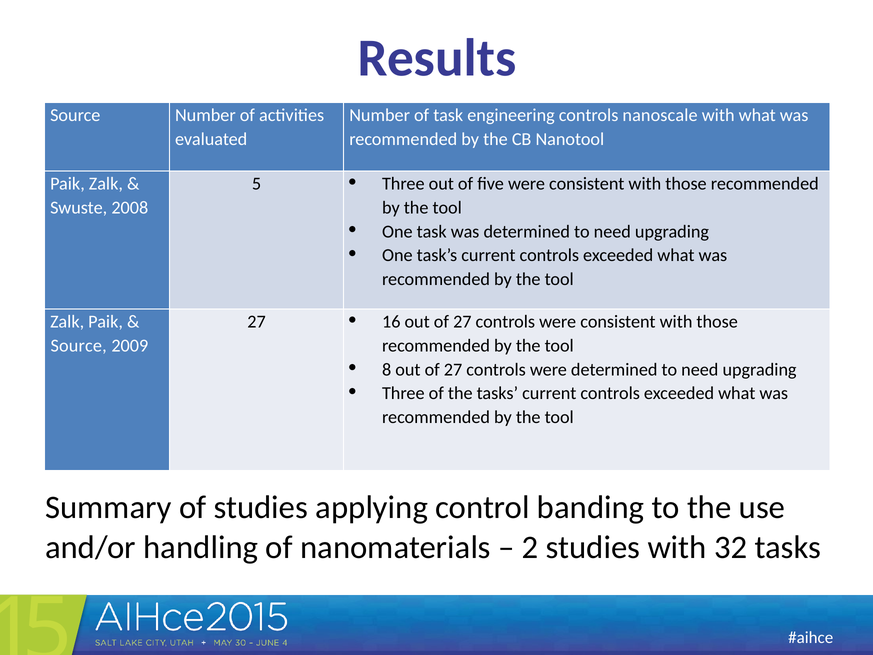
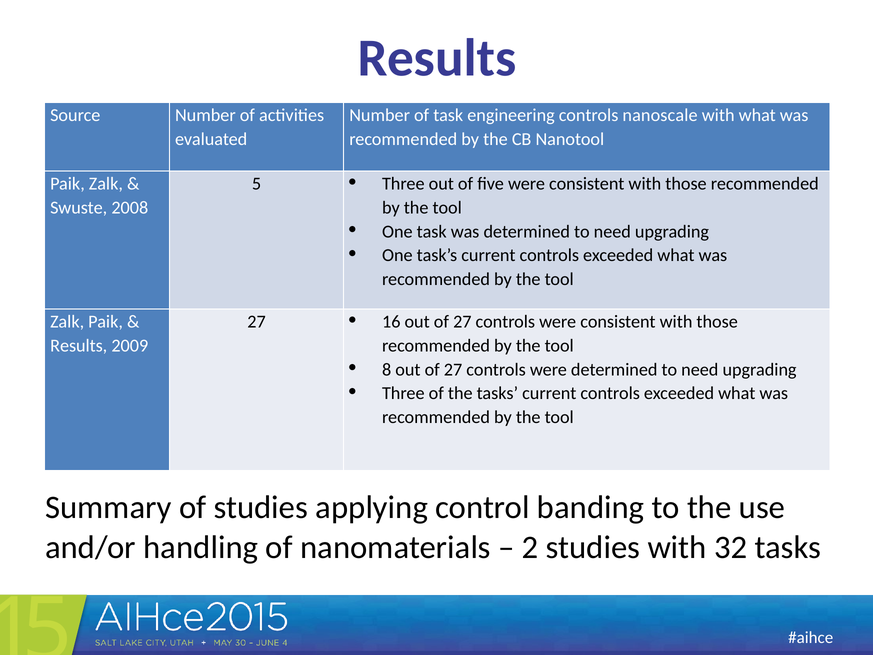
Source: Source -> Results (79, 346)
